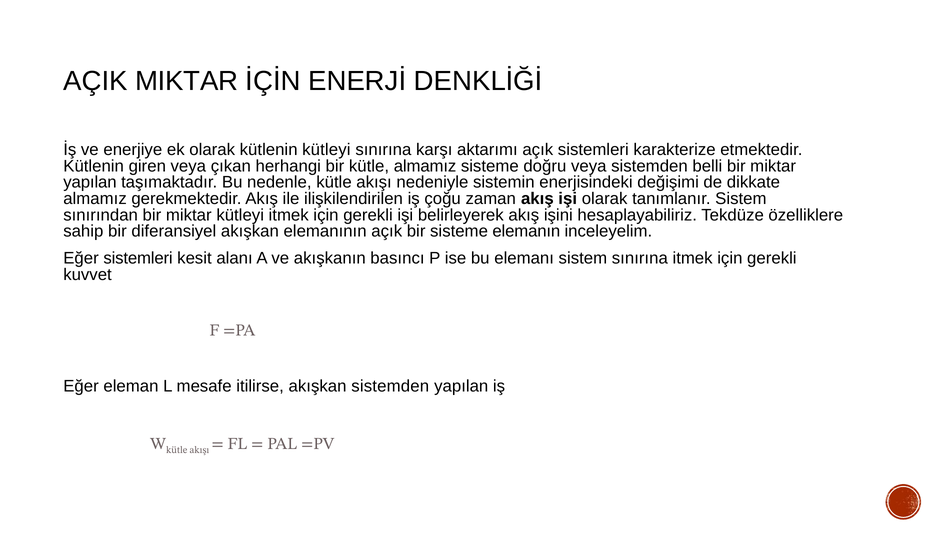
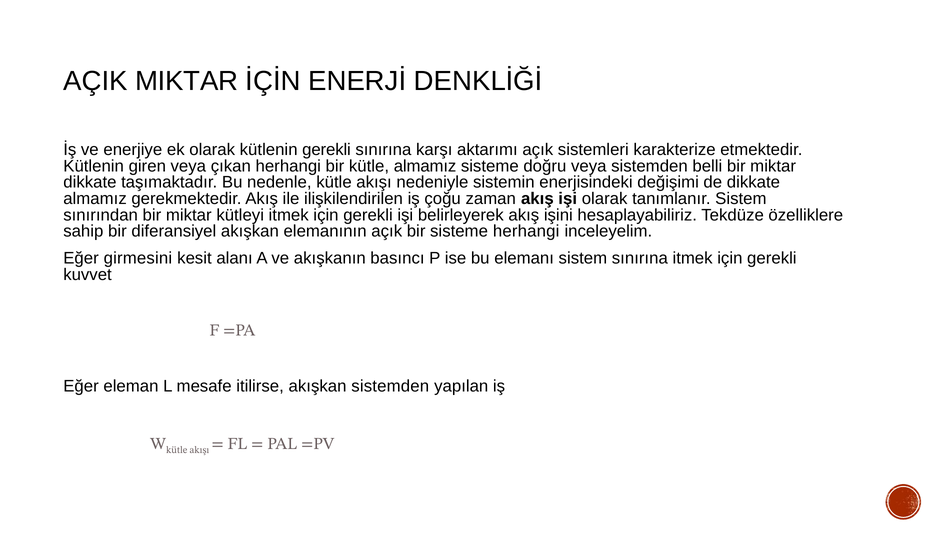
kütlenin kütleyi: kütleyi -> gerekli (327, 150)
yapılan: yapılan -> dikkate (90, 182)
sisteme elemanın: elemanın -> herhangi (526, 231)
Eğer sistemleri: sistemleri -> girmesini (138, 258)
